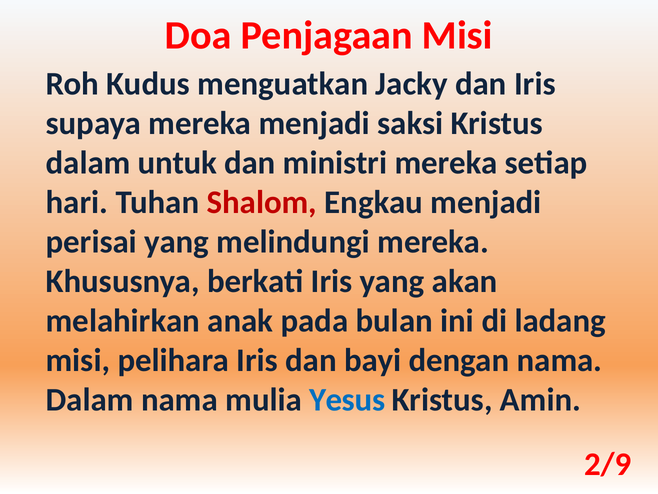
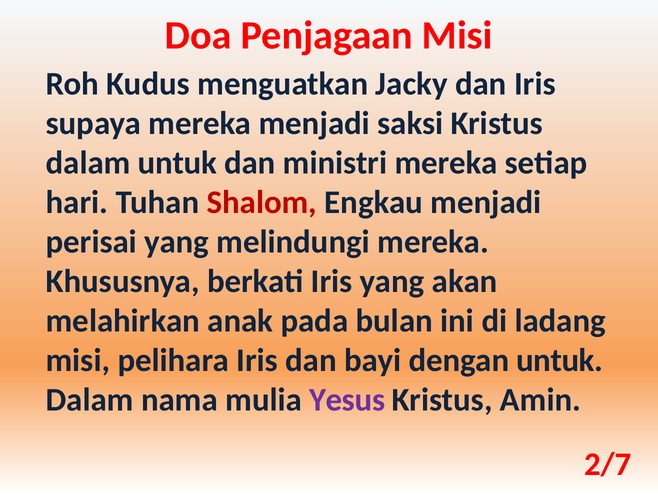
dengan nama: nama -> untuk (560, 360)
Yesus colour: blue -> purple (347, 399)
2/9: 2/9 -> 2/7 (608, 464)
